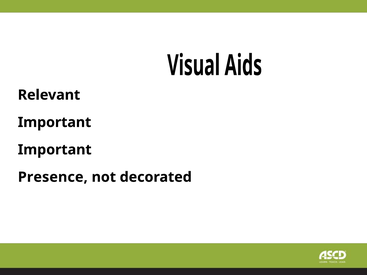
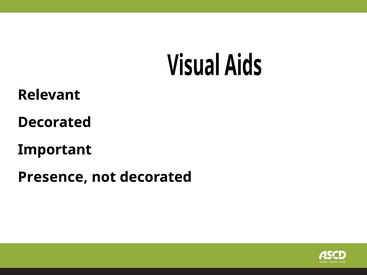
Important: Important -> Decorated (55, 122)
